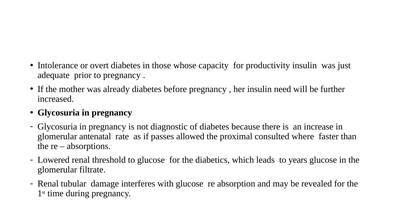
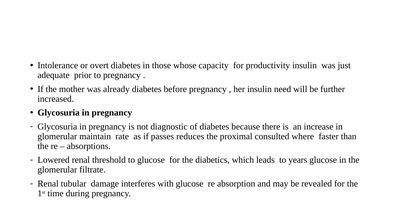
antenatal: antenatal -> maintain (95, 136)
allowed: allowed -> reduces (190, 136)
